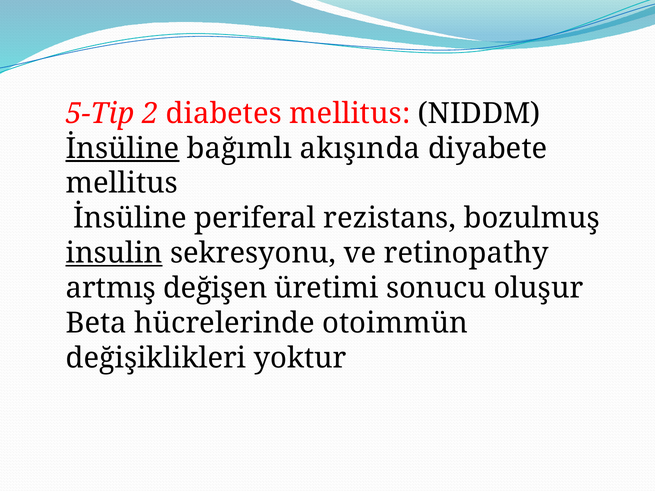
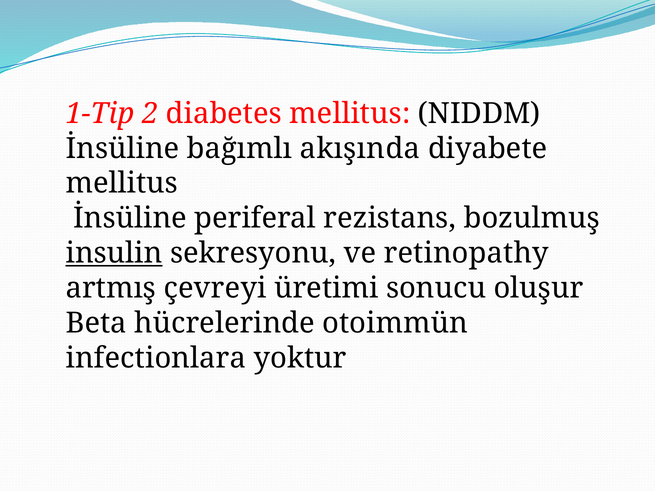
5-Tip: 5-Tip -> 1-Tip (100, 114)
İnsüline underline: present -> none (123, 149)
değişen: değişen -> çevreyi (215, 288)
değişiklikleri: değişiklikleri -> infectionlara (156, 358)
